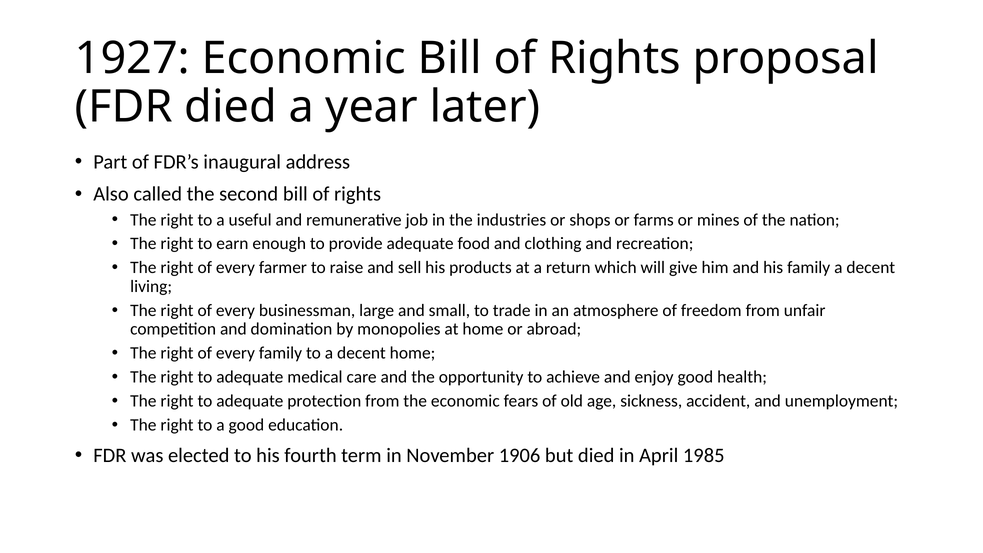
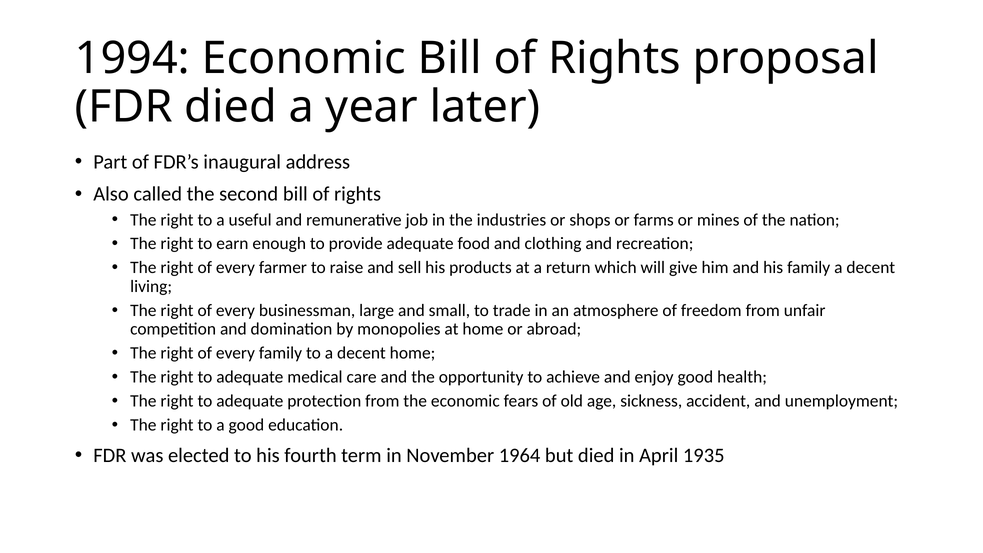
1927: 1927 -> 1994 (132, 58)
1906: 1906 -> 1964 (520, 455)
1985: 1985 -> 1935 (704, 455)
